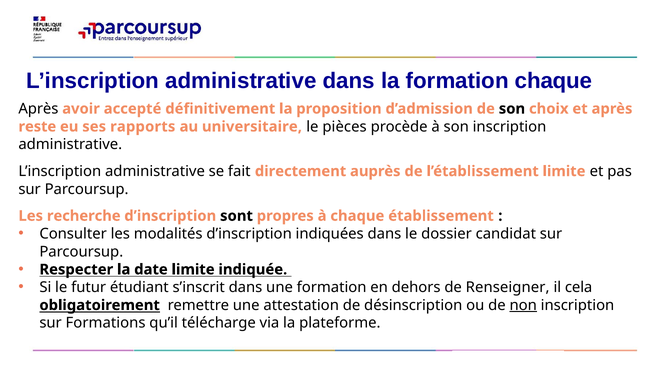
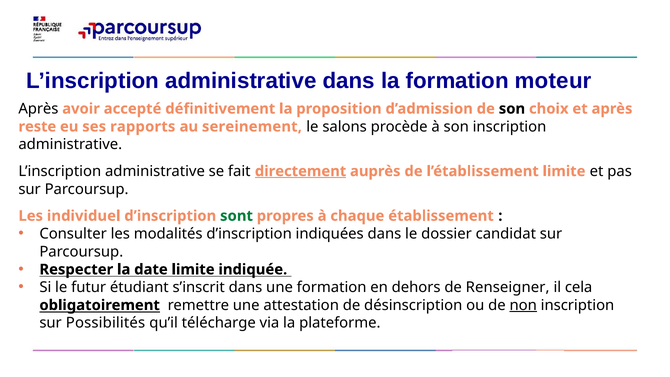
formation chaque: chaque -> moteur (553, 81)
universitaire: universitaire -> sereinement (252, 127)
pièces: pièces -> salons (345, 127)
directement underline: none -> present (301, 171)
recherche: recherche -> individuel (84, 216)
sont colour: black -> green (236, 216)
Formations: Formations -> Possibilités (106, 323)
